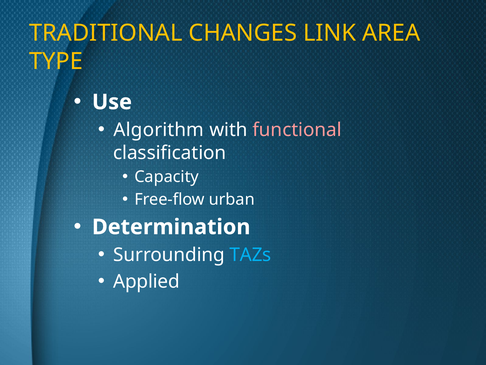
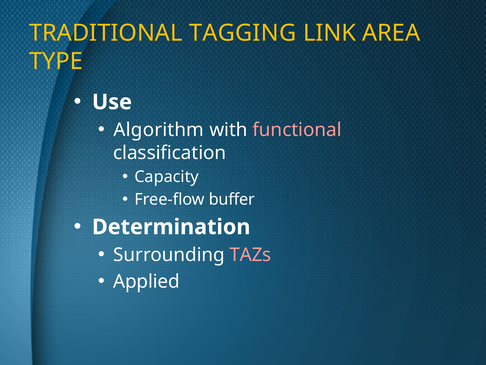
CHANGES: CHANGES -> TAGGING (243, 33)
urban: urban -> buffer (232, 199)
TAZs colour: light blue -> pink (250, 255)
